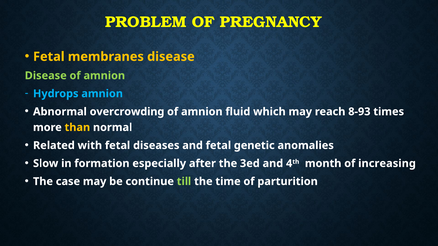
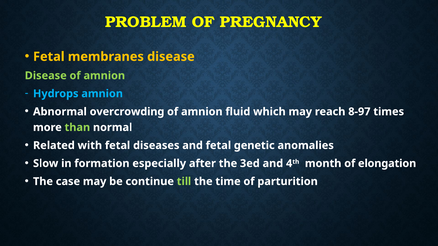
8-93: 8-93 -> 8-97 (359, 112)
than colour: yellow -> light green (77, 128)
increasing: increasing -> elongation (387, 164)
